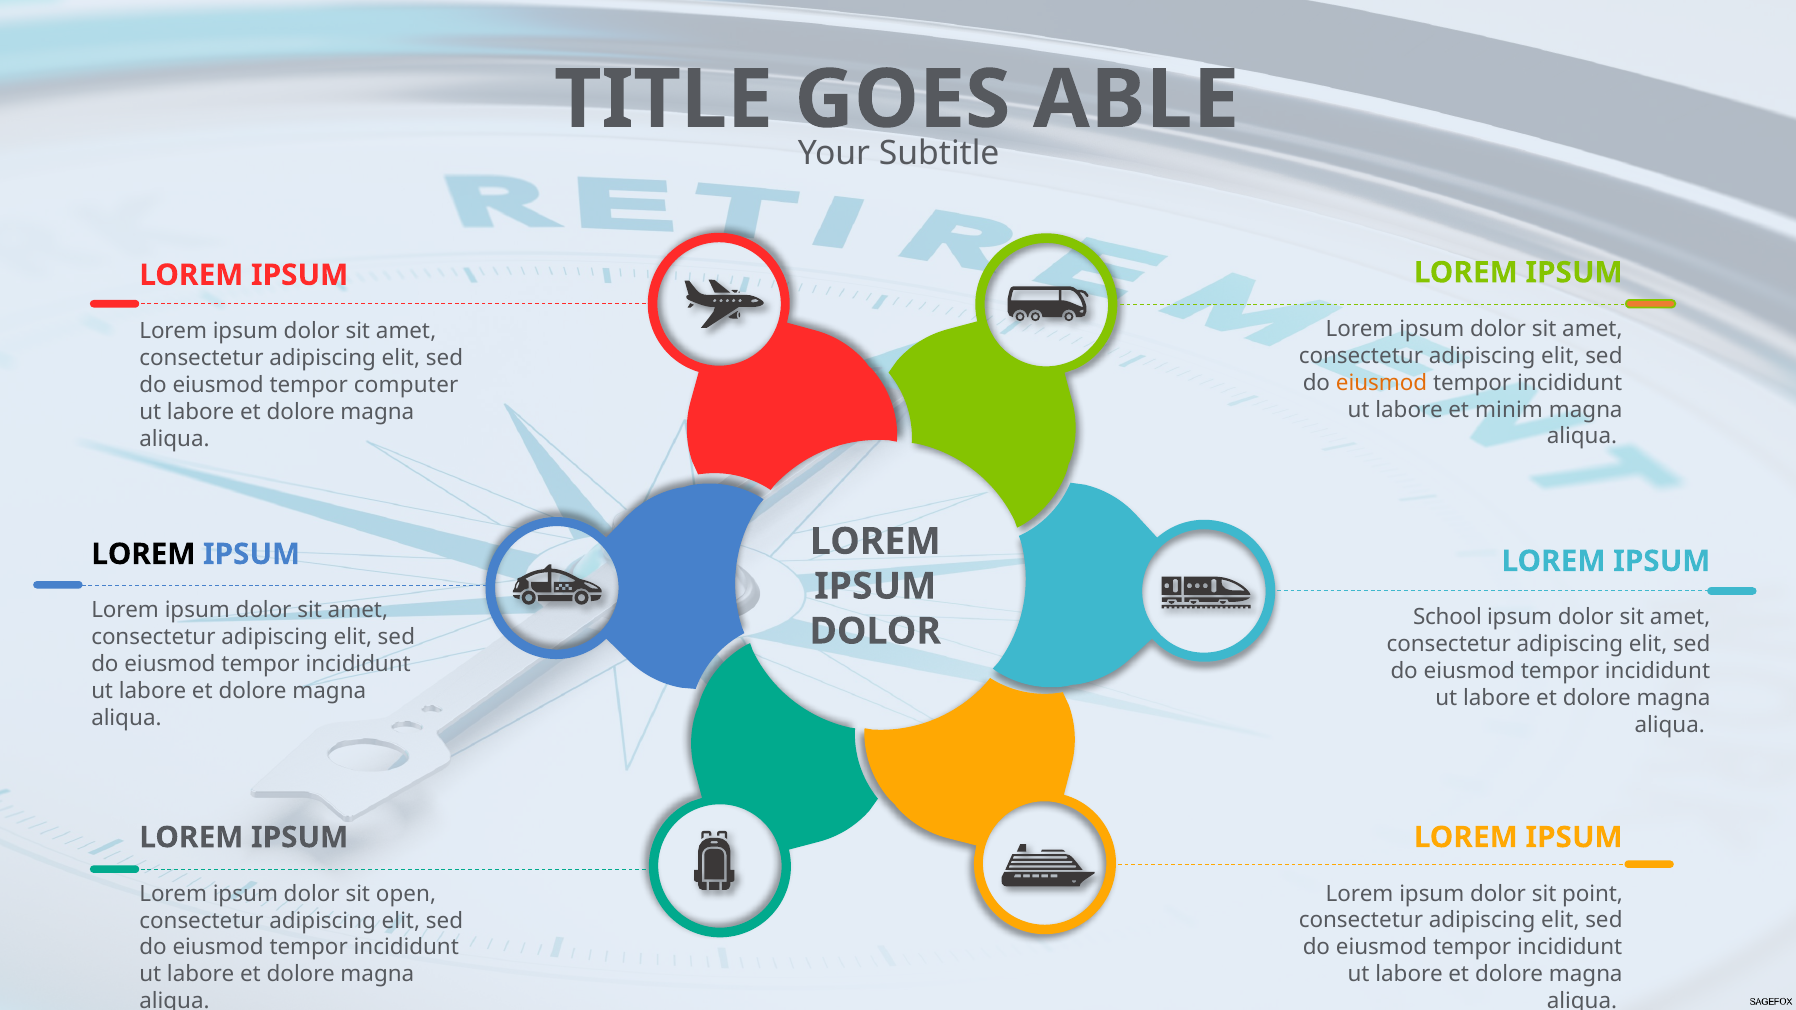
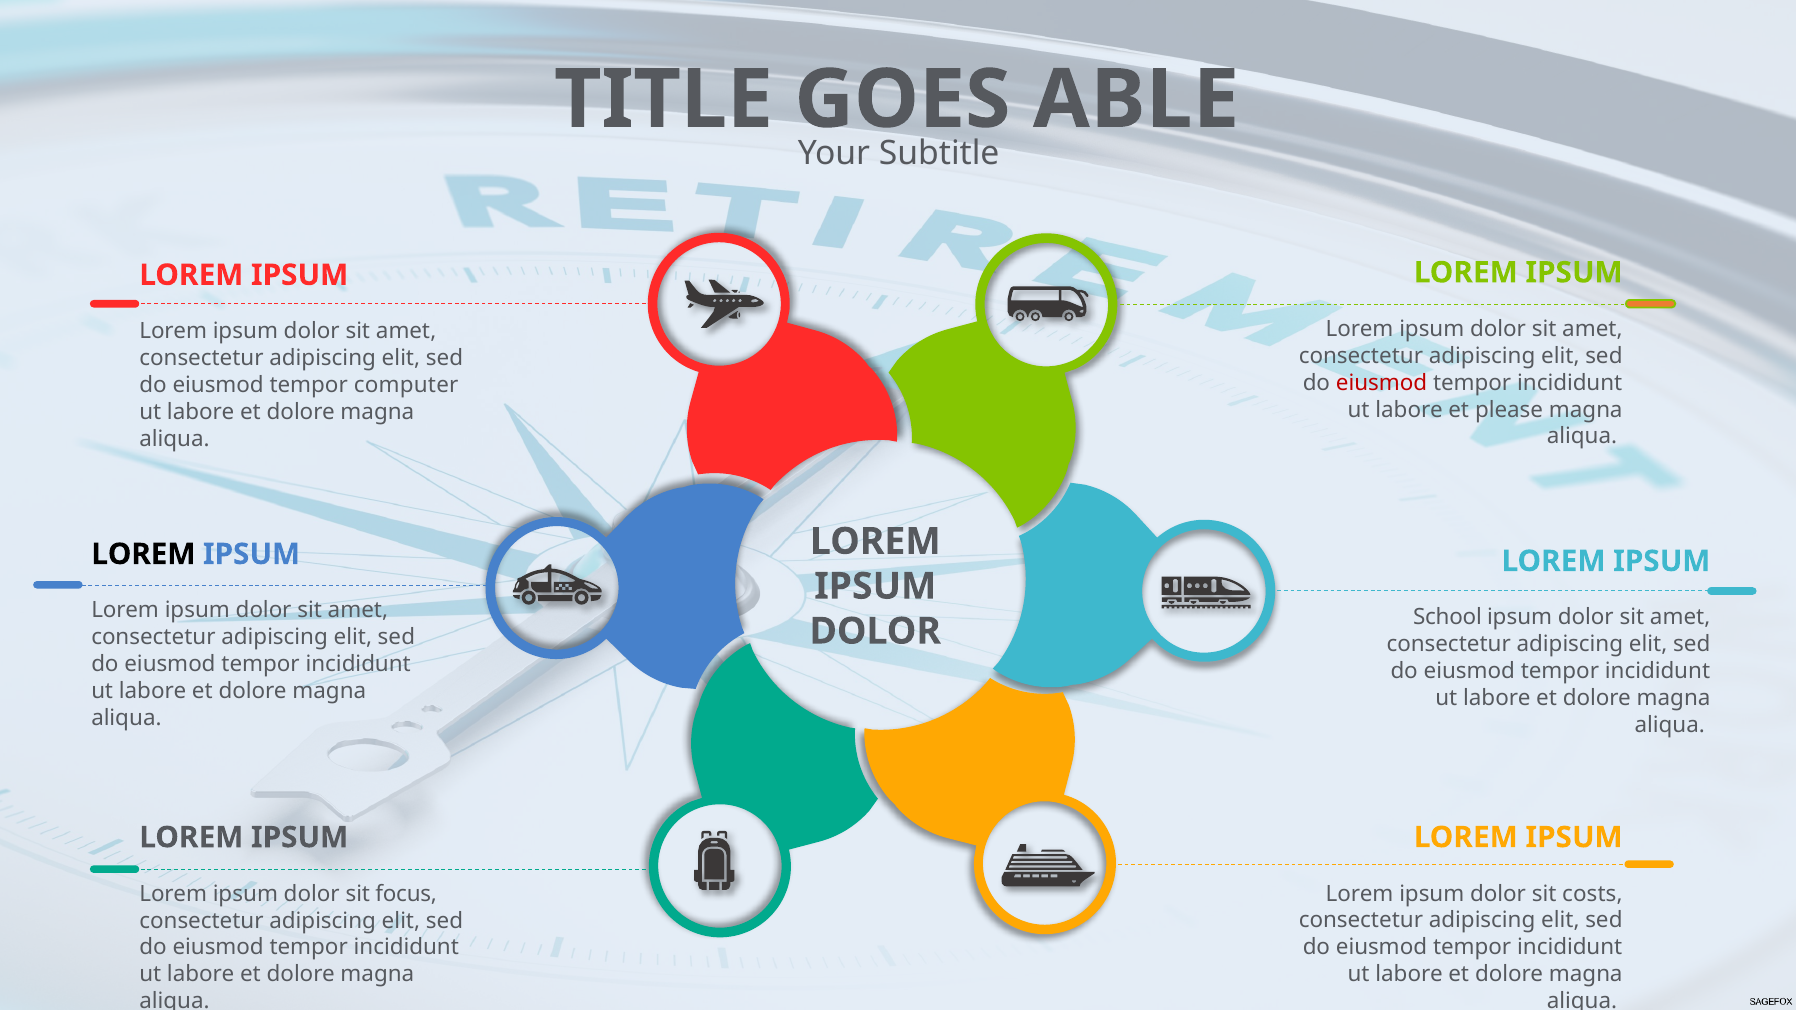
eiusmod colour: orange -> red (1382, 383)
minim: minim -> please (1509, 410)
open: open -> focus (406, 894)
point: point -> costs (1592, 894)
